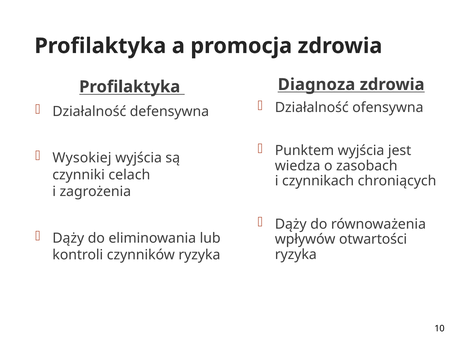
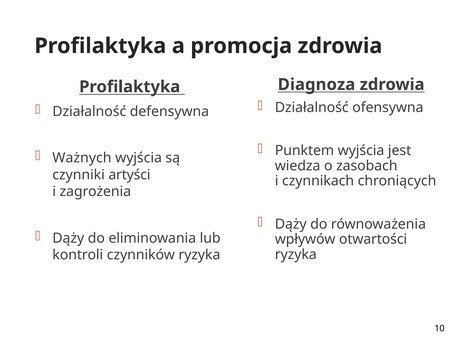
Wysokiej: Wysokiej -> Ważnych (82, 158)
celach: celach -> artyści (129, 174)
